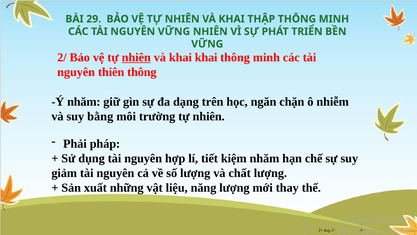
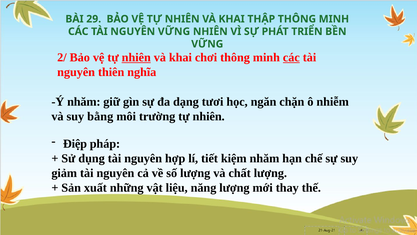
khai khai: khai -> chơi (206, 57)
các underline: none -> present (291, 57)
thiên thông: thông -> nghĩa (142, 72)
trên: trên -> tươi (213, 102)
Phải: Phải -> Điệp (75, 144)
